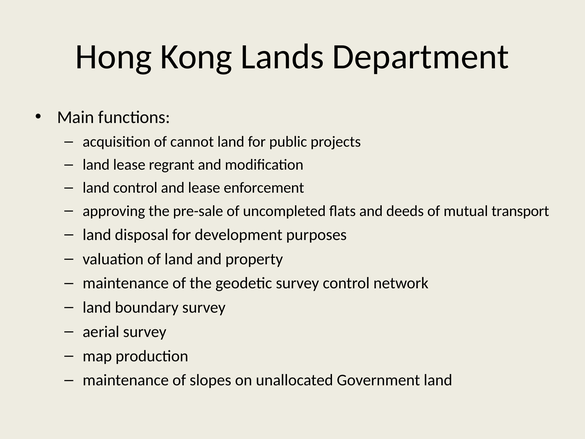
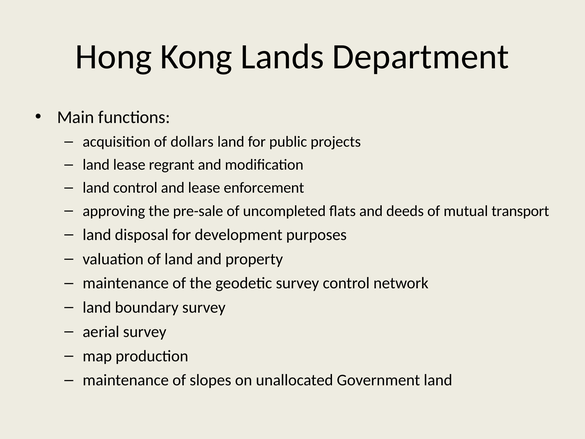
cannot: cannot -> dollars (192, 142)
